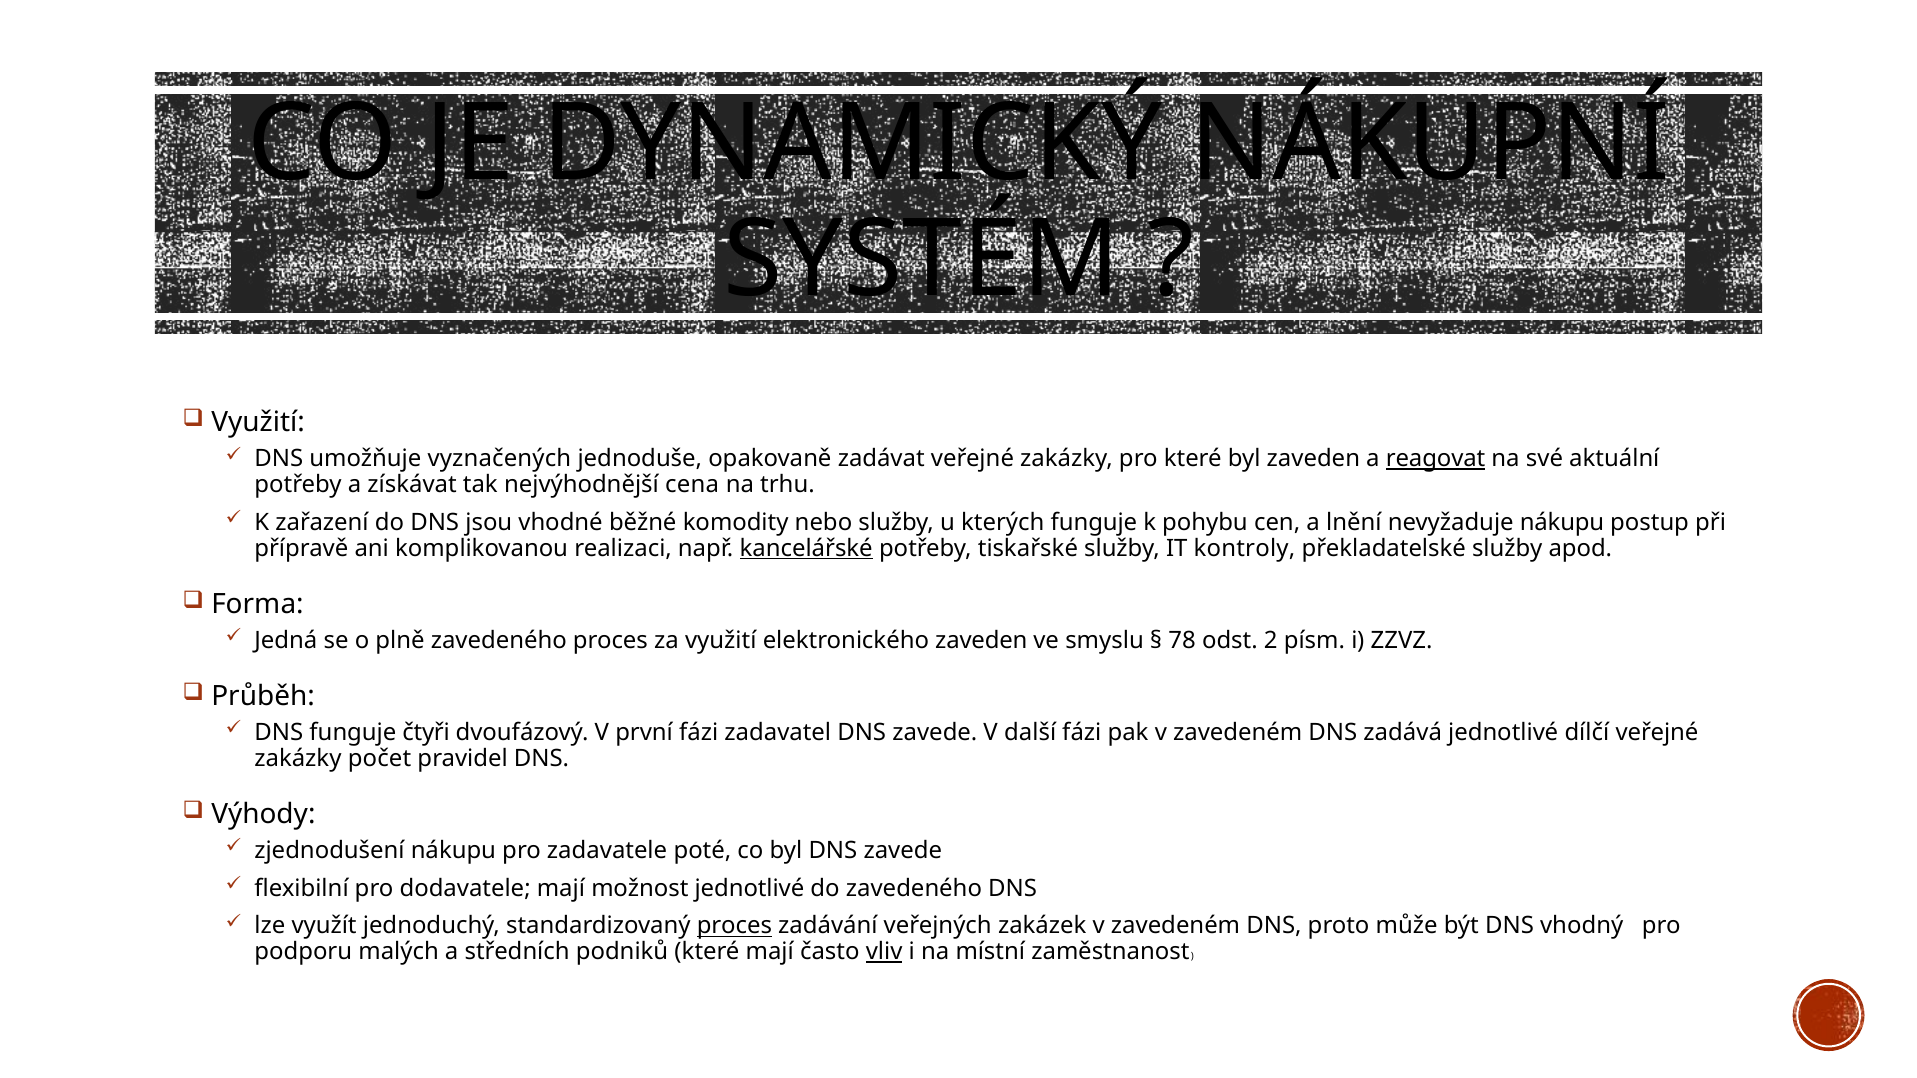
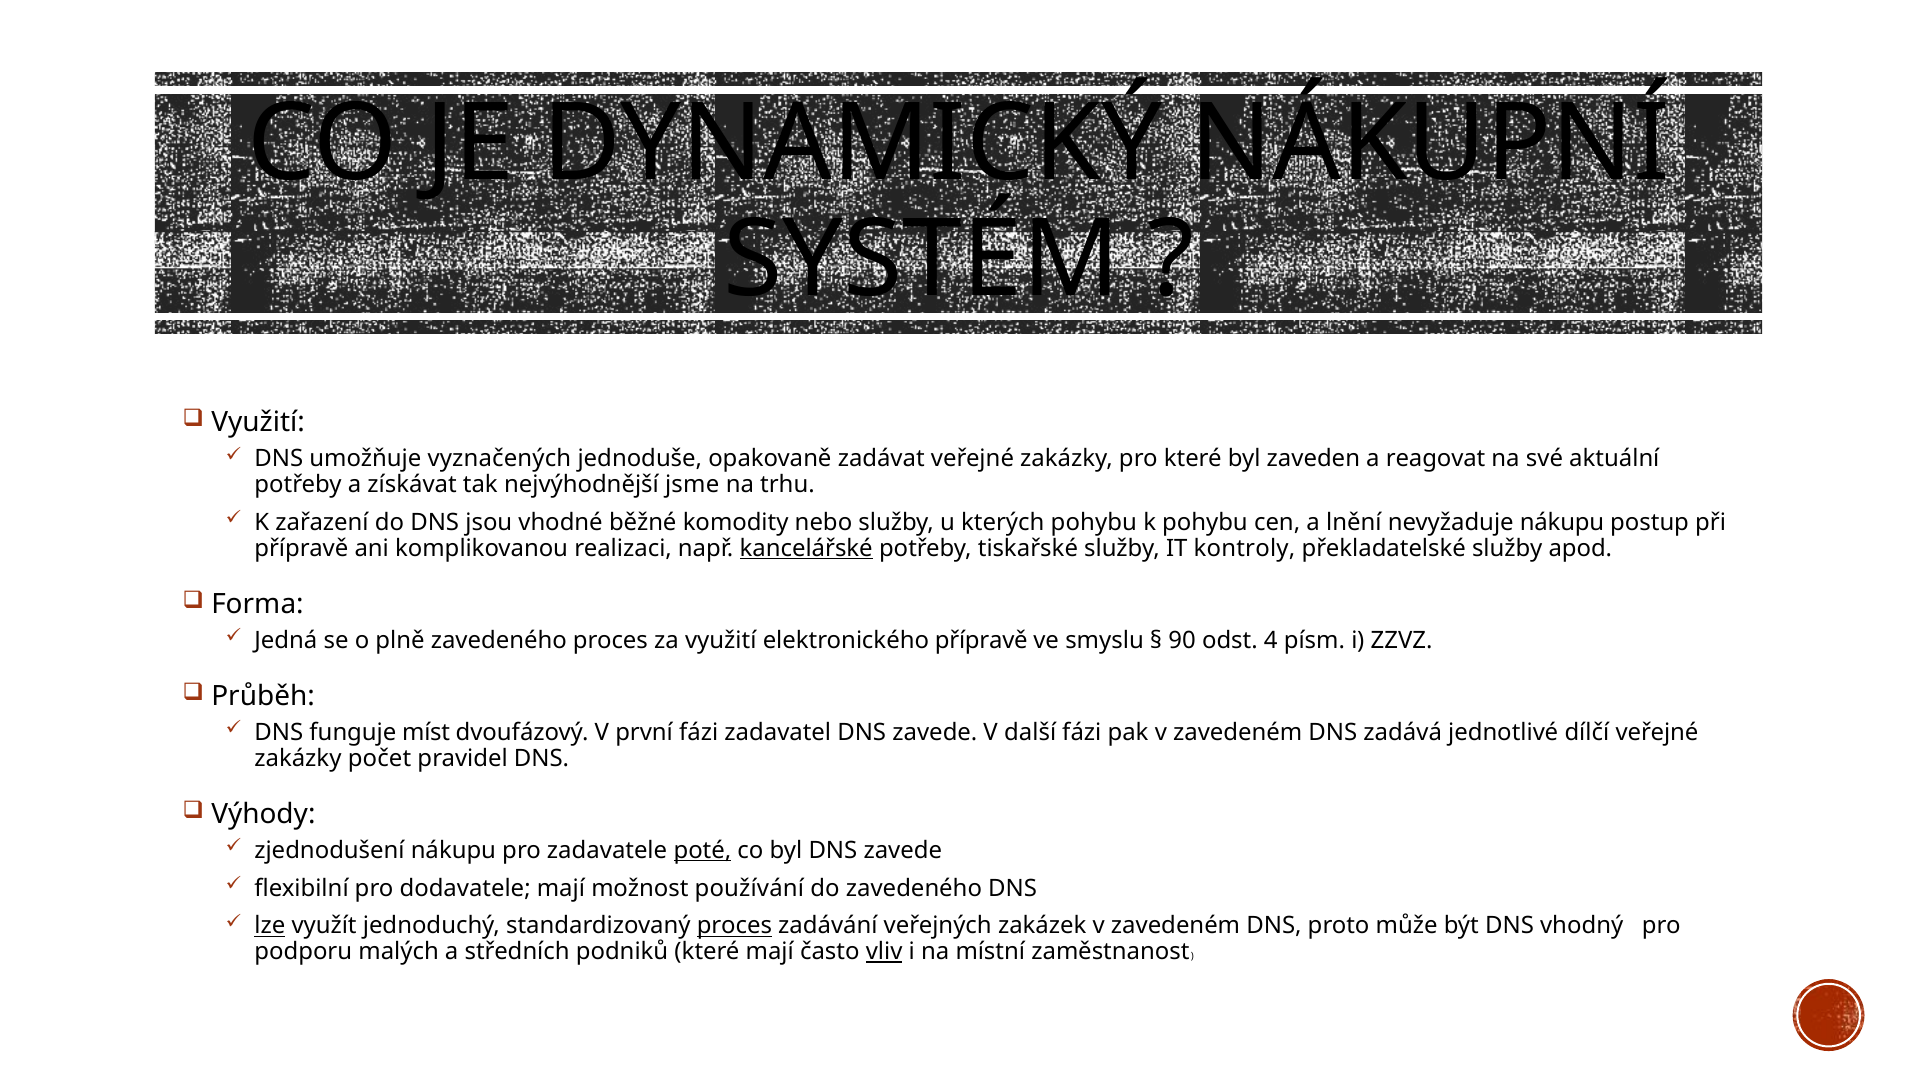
reagovat underline: present -> none (1436, 459)
cena: cena -> jsme (692, 485)
kterých funguje: funguje -> pohybu (1094, 523)
elektronického zaveden: zaveden -> přípravě (981, 641)
78: 78 -> 90 (1182, 641)
2: 2 -> 4 (1271, 641)
čtyři: čtyři -> míst (426, 733)
poté underline: none -> present (702, 851)
možnost jednotlivé: jednotlivé -> používání (749, 888)
lze underline: none -> present (270, 926)
